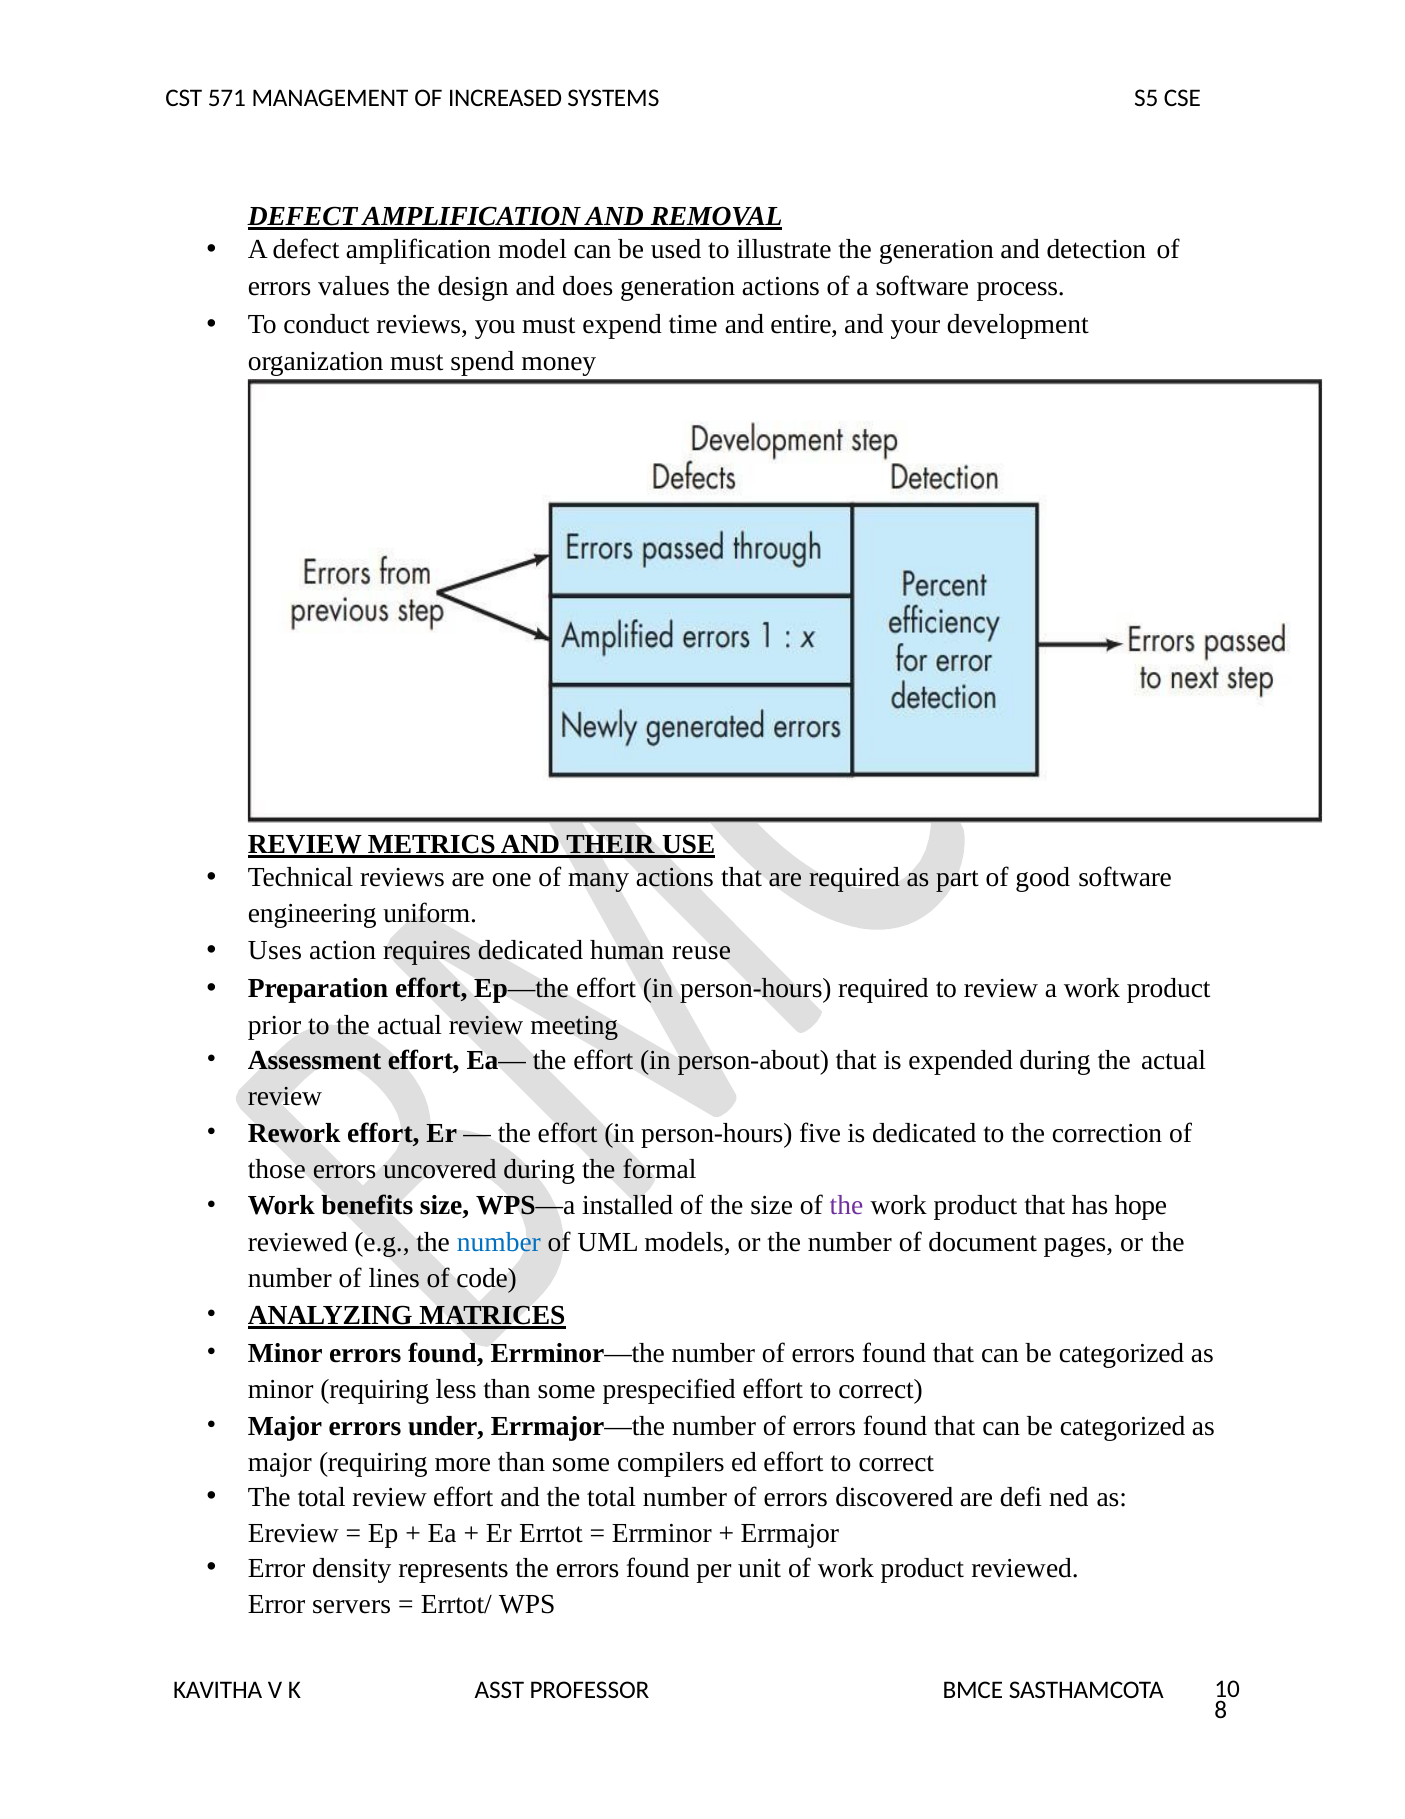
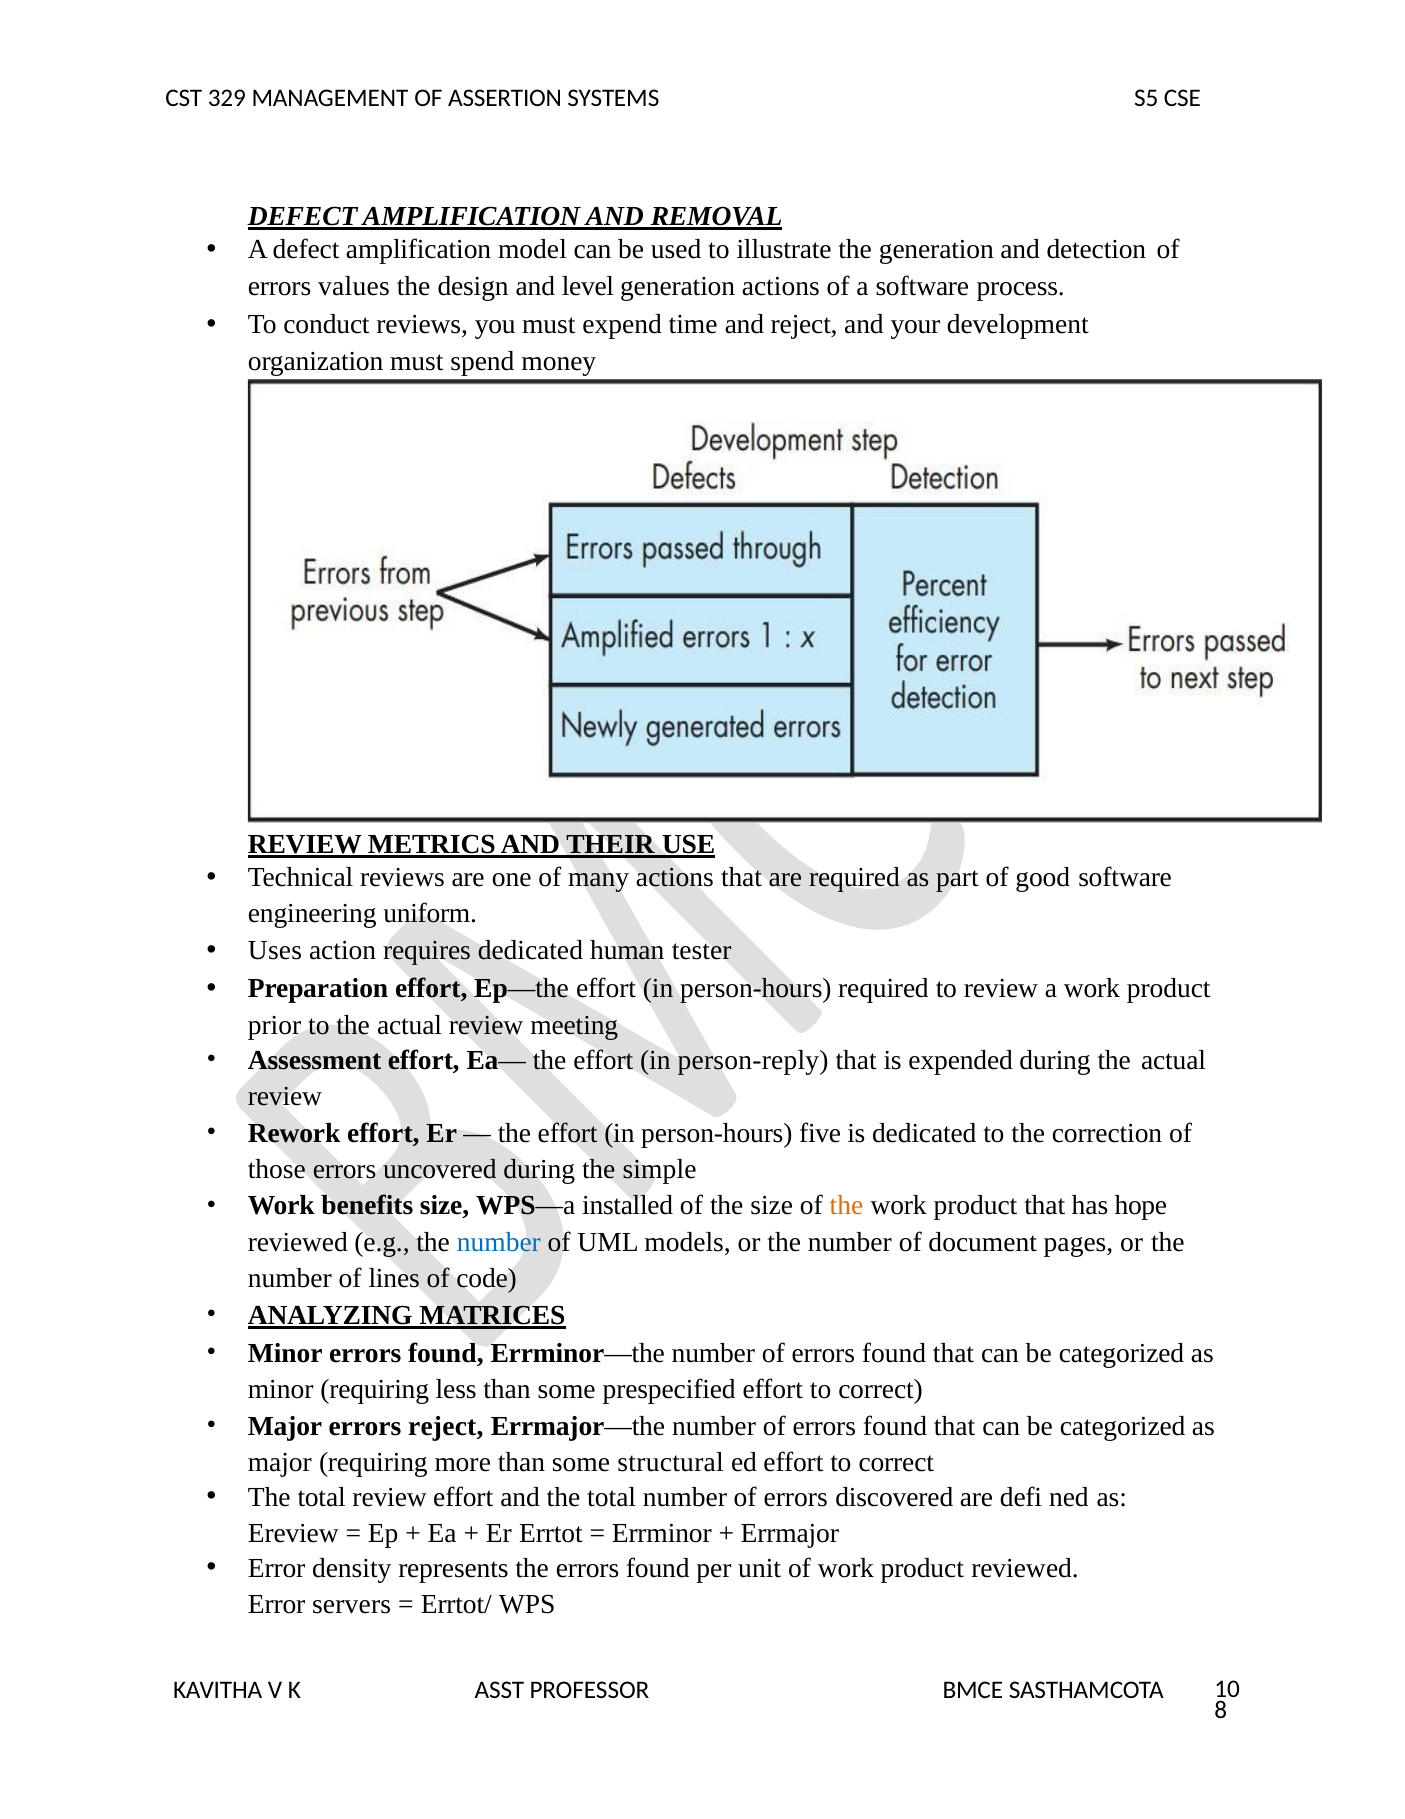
571: 571 -> 329 (227, 98)
INCREASED: INCREASED -> ASSERTION (505, 98)
does: does -> level (588, 286)
and entire: entire -> reject (804, 324)
reuse: reuse -> tester (702, 950)
person-about: person-about -> person-reply (753, 1060)
formal: formal -> simple (660, 1169)
the colour: purple -> orange (846, 1205)
errors under: under -> reject (446, 1425)
compilers: compilers -> structural (671, 1462)
